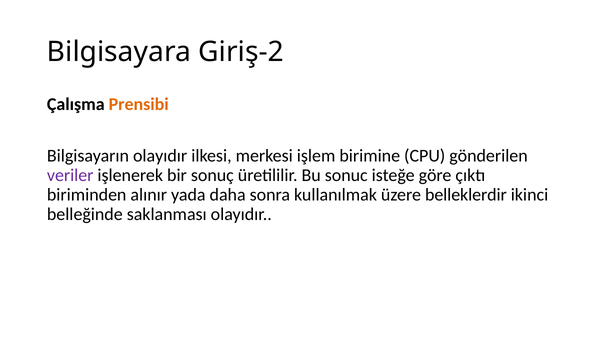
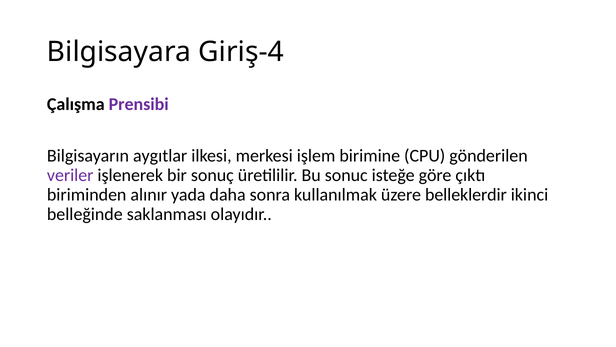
Giriş-2: Giriş-2 -> Giriş-4 (241, 52)
Prensibi colour: orange -> purple (139, 104)
Bilgisayarın olayıdır: olayıdır -> aygıtlar (160, 156)
